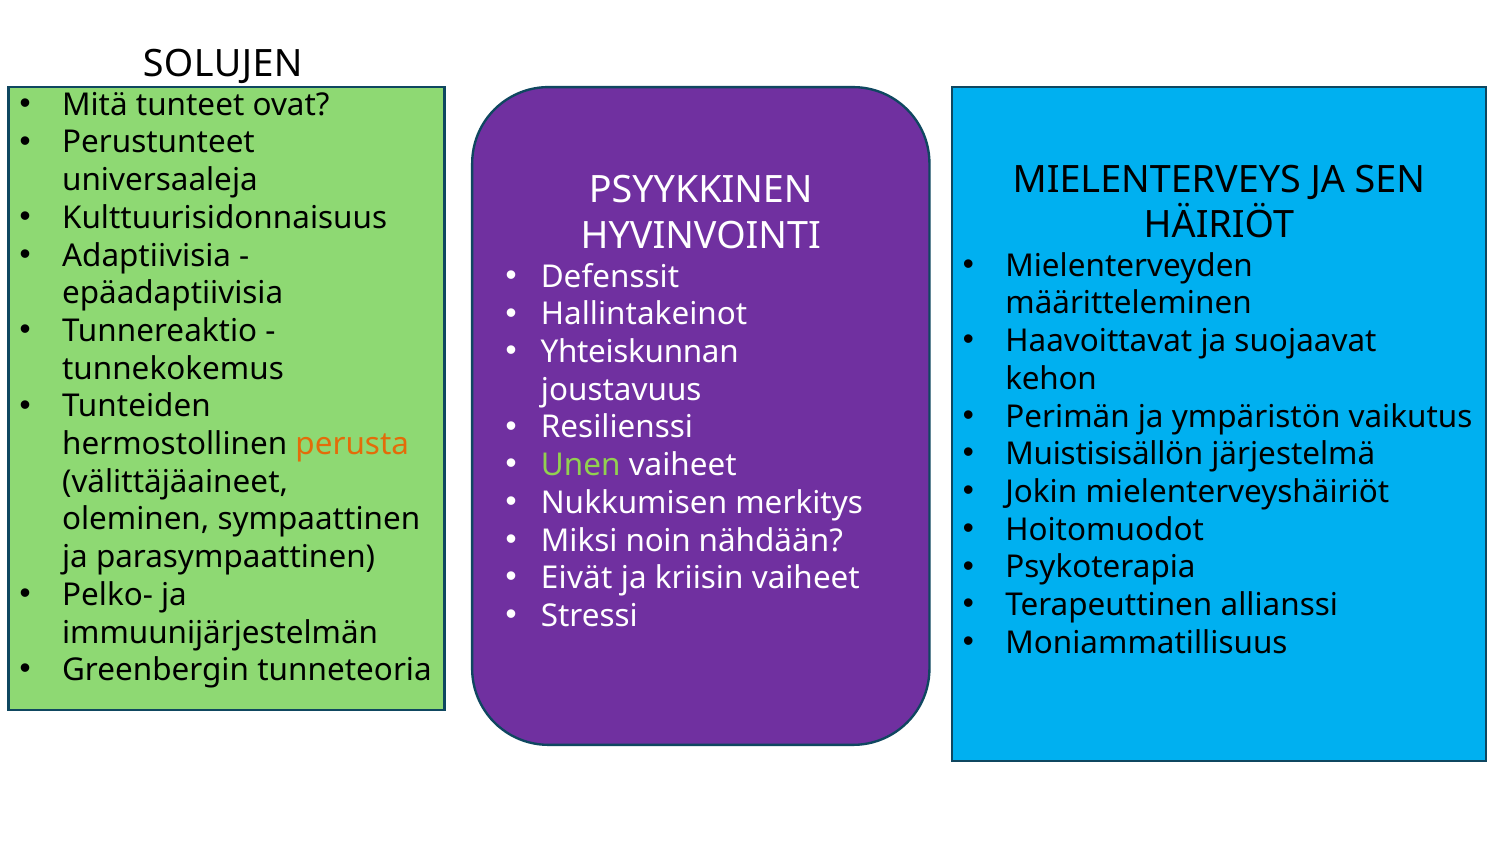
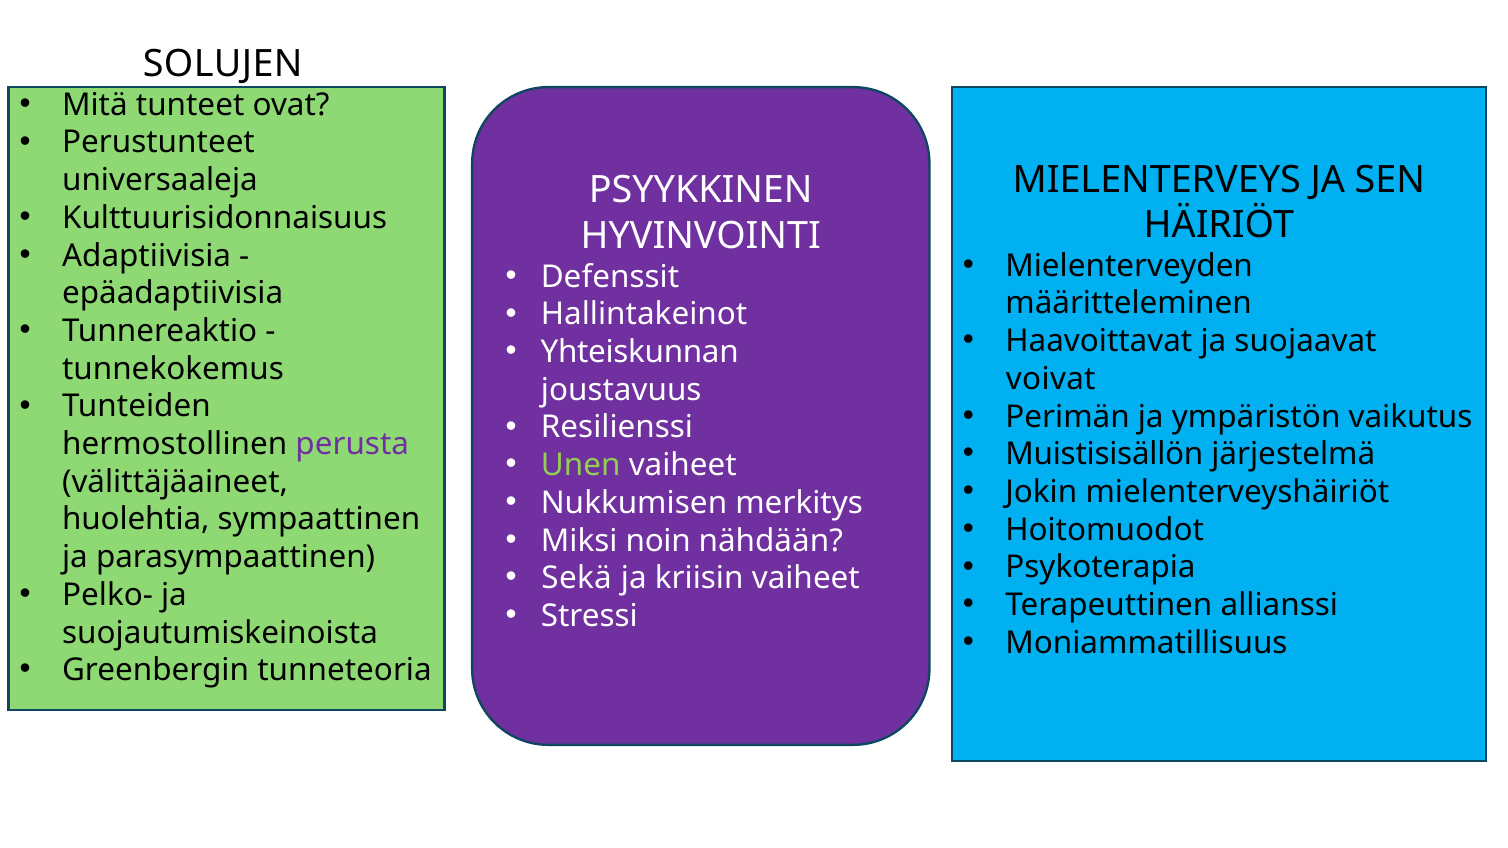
kehon: kehon -> voivat (1051, 379)
perusta colour: orange -> purple (352, 444)
oleminen: oleminen -> huolehtia (136, 520)
Eivät: Eivät -> Sekä (577, 579)
immuunijärjestelmän: immuunijärjestelmän -> suojautumiskeinoista (220, 633)
